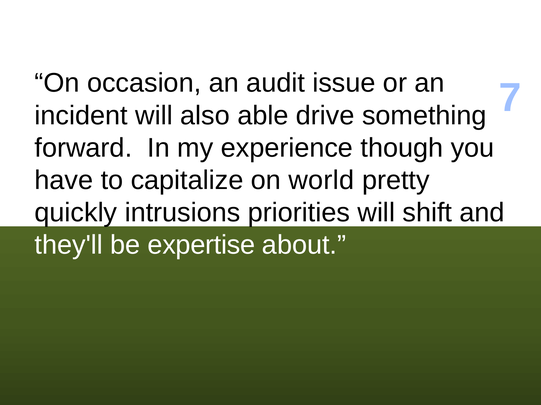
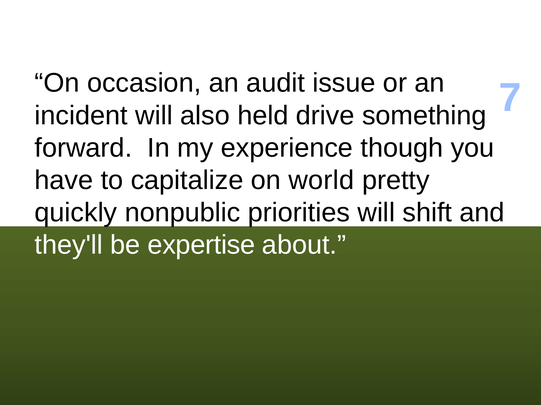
able: able -> held (263, 116)
intrusions: intrusions -> nonpublic (183, 213)
